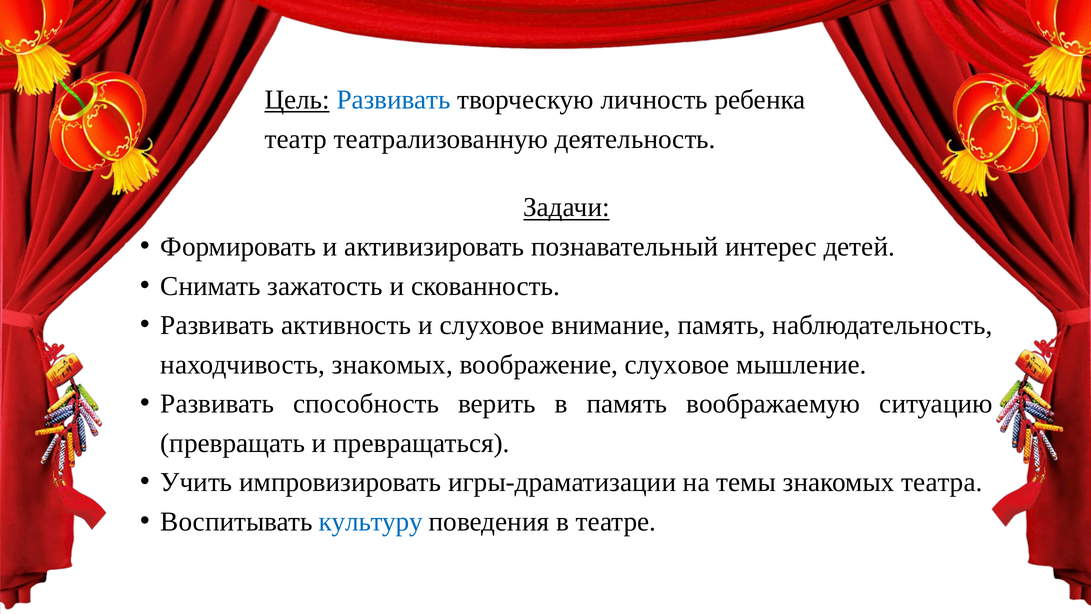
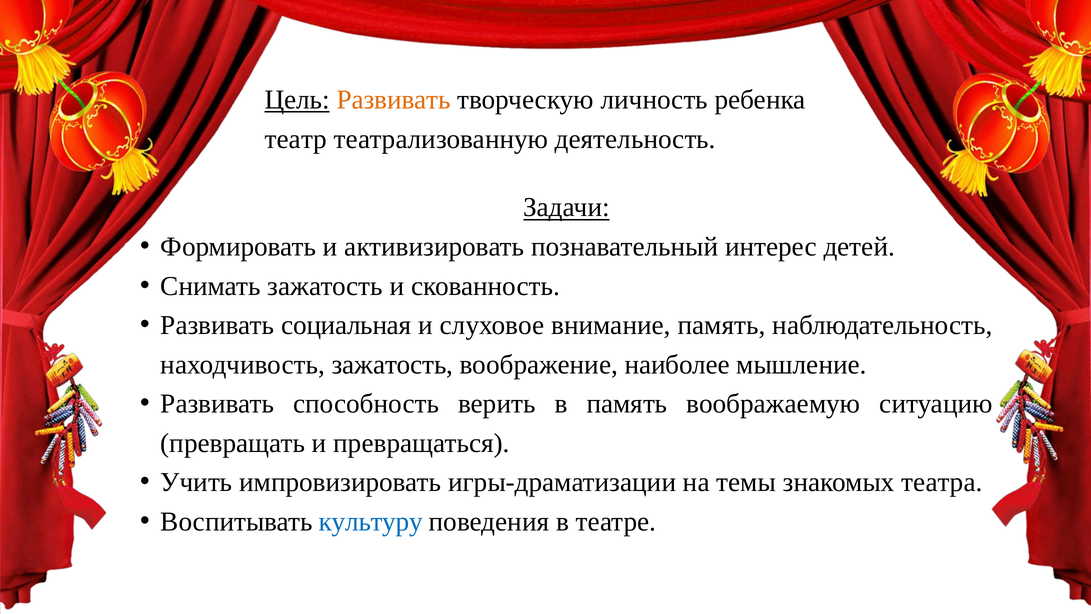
Развивать colour: blue -> orange (394, 100)
активность: активность -> социальная (346, 325)
находчивость знакомых: знакомых -> зажатость (392, 364)
воображение слуховое: слуховое -> наиболее (677, 364)
